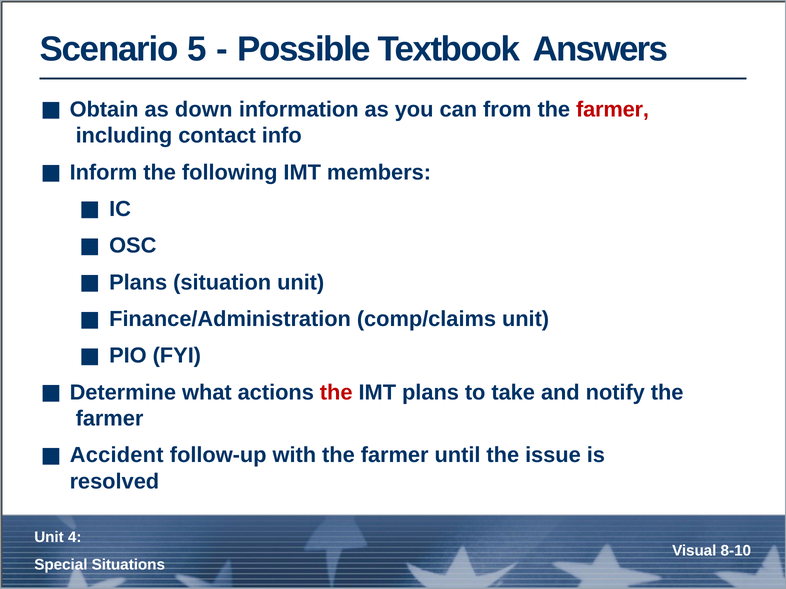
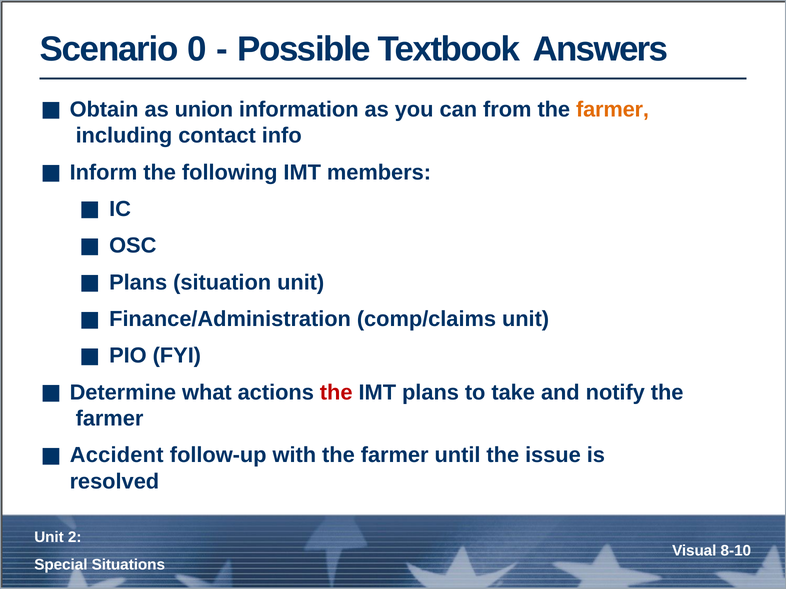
5: 5 -> 0 (197, 49)
down: down -> union (204, 110)
farmer colour: red -> orange (613, 110)
4: 4 -> 2 (75, 538)
